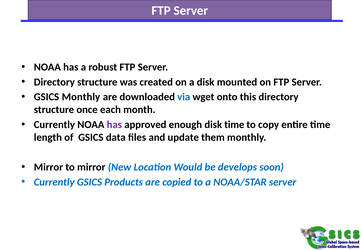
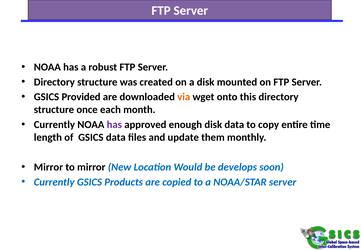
GSICS Monthly: Monthly -> Provided (81, 97)
via colour: blue -> orange (184, 97)
disk time: time -> data (234, 125)
